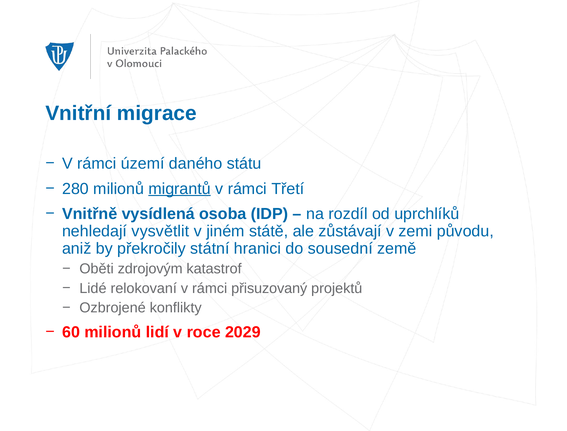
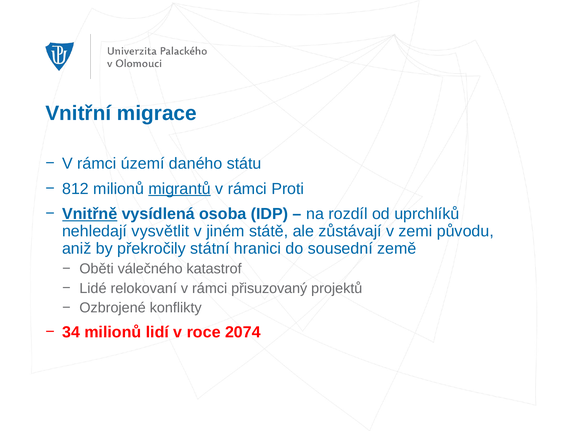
280: 280 -> 812 (76, 189)
Třetí: Třetí -> Proti (288, 189)
Vnitřně underline: none -> present (90, 214)
zdrojovým: zdrojovým -> válečného (150, 269)
60: 60 -> 34 (71, 332)
2029: 2029 -> 2074 (243, 332)
